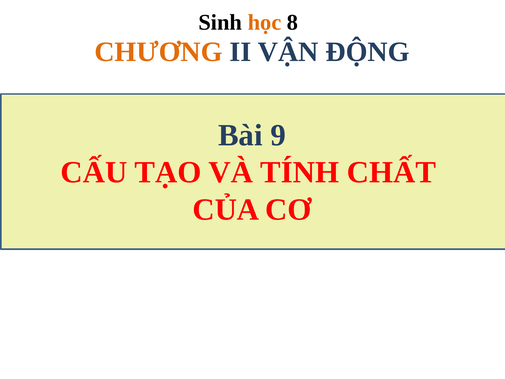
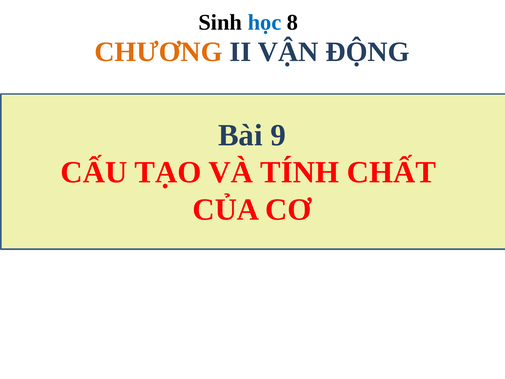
học colour: orange -> blue (265, 22)
